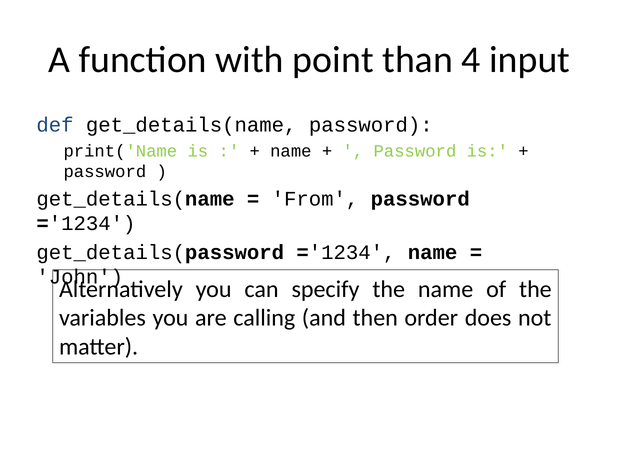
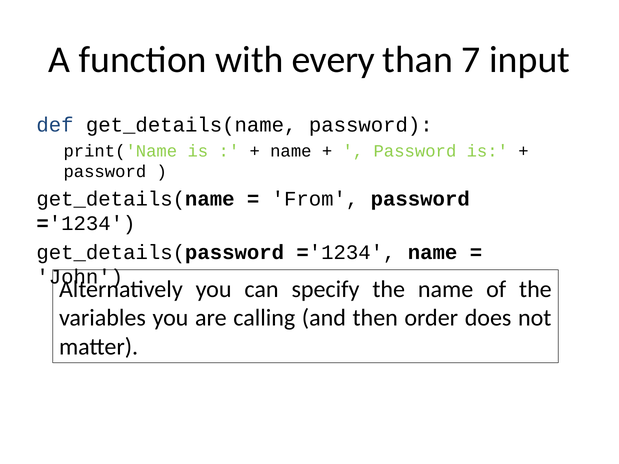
point: point -> every (333, 60)
4: 4 -> 7 (471, 60)
